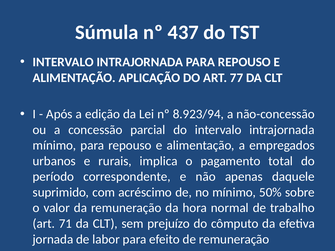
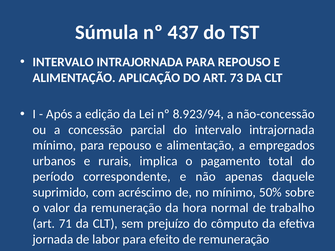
77: 77 -> 73 (237, 78)
